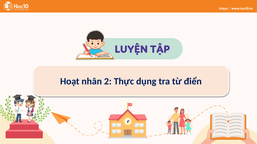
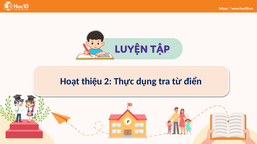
nhân: nhân -> thiệu (92, 82)
